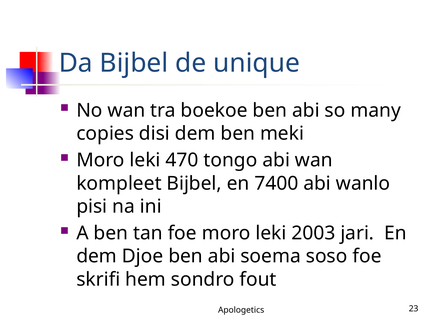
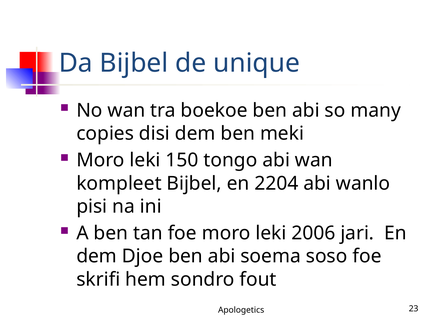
470: 470 -> 150 (182, 160)
7400: 7400 -> 2204 (276, 183)
2003: 2003 -> 2006 (313, 233)
